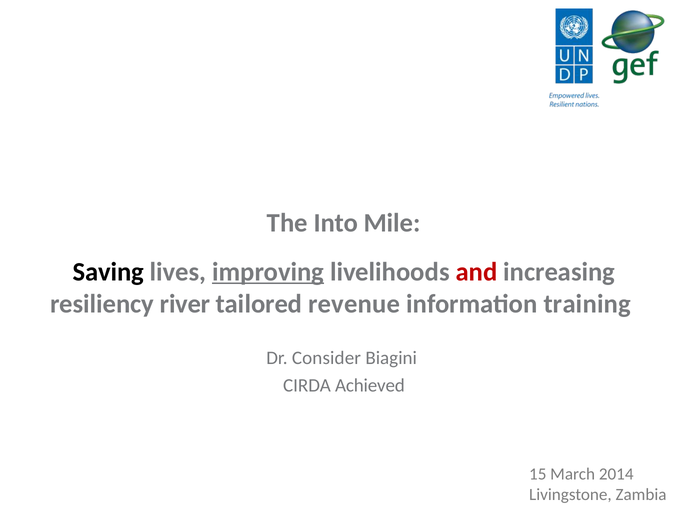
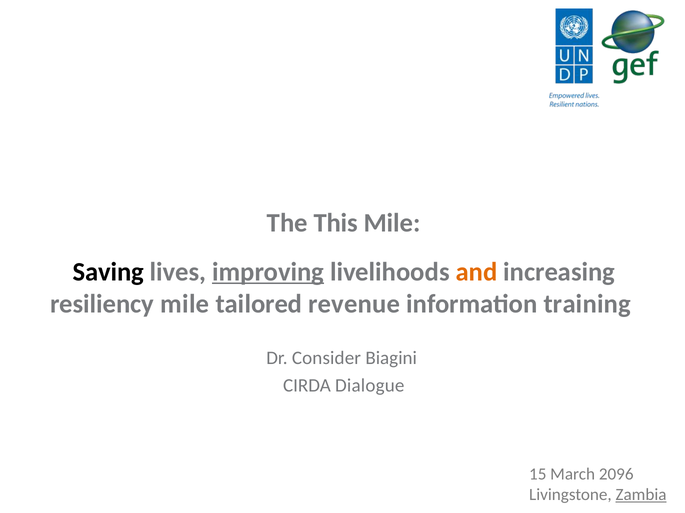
Into: Into -> This (336, 223)
and colour: red -> orange (477, 272)
resiliency river: river -> mile (185, 304)
Achieved: Achieved -> Dialogue (370, 386)
2014: 2014 -> 2096 (616, 475)
Zambia underline: none -> present (641, 495)
